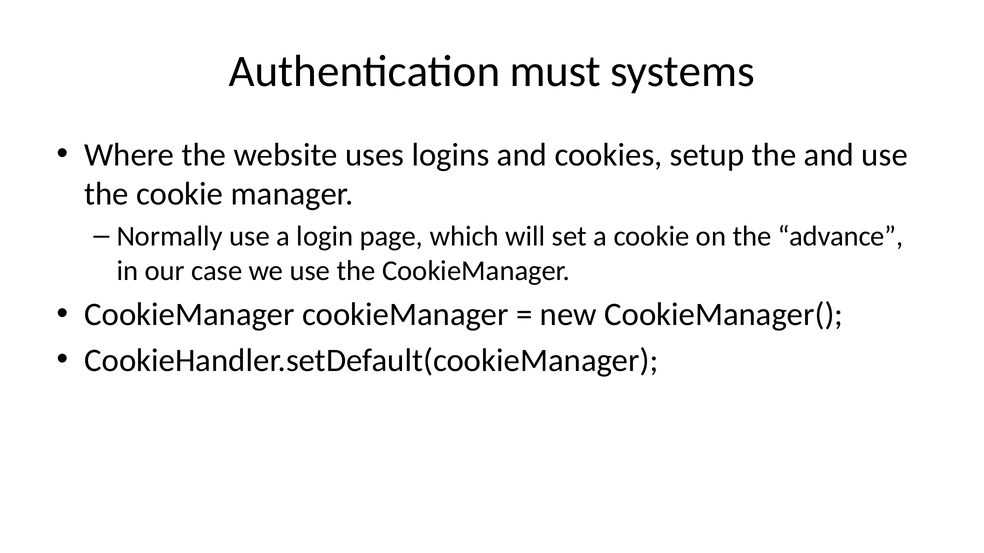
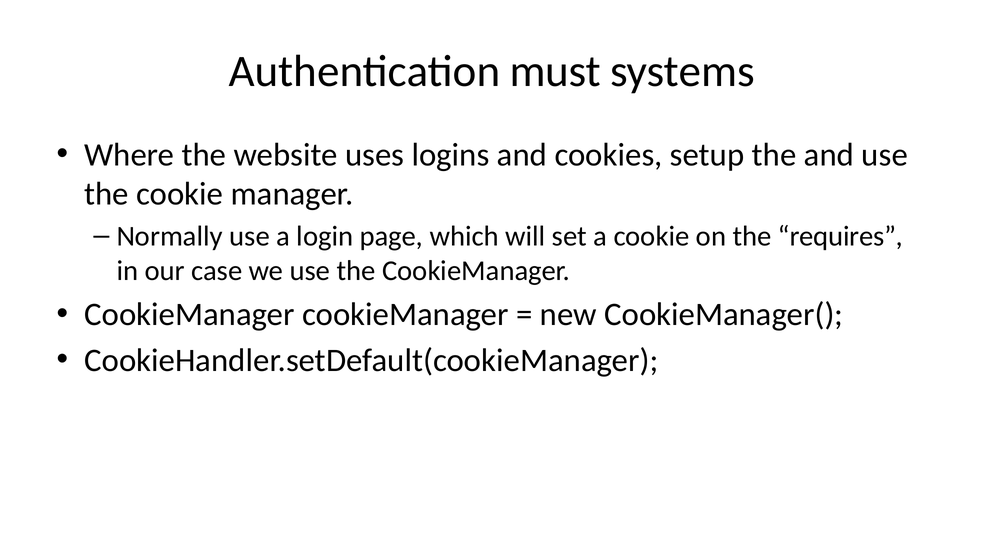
advance: advance -> requires (840, 237)
